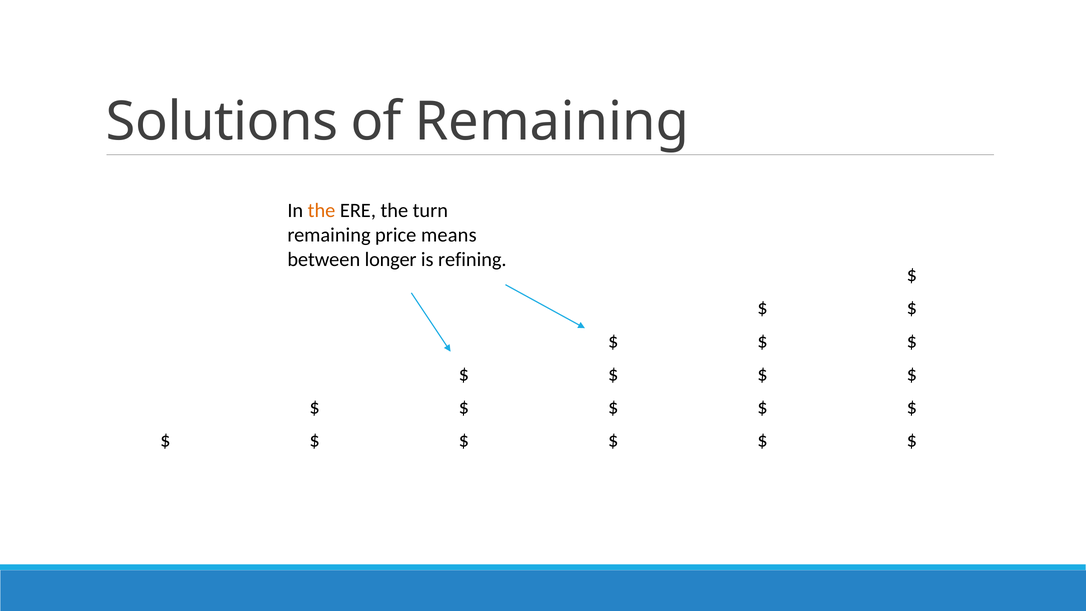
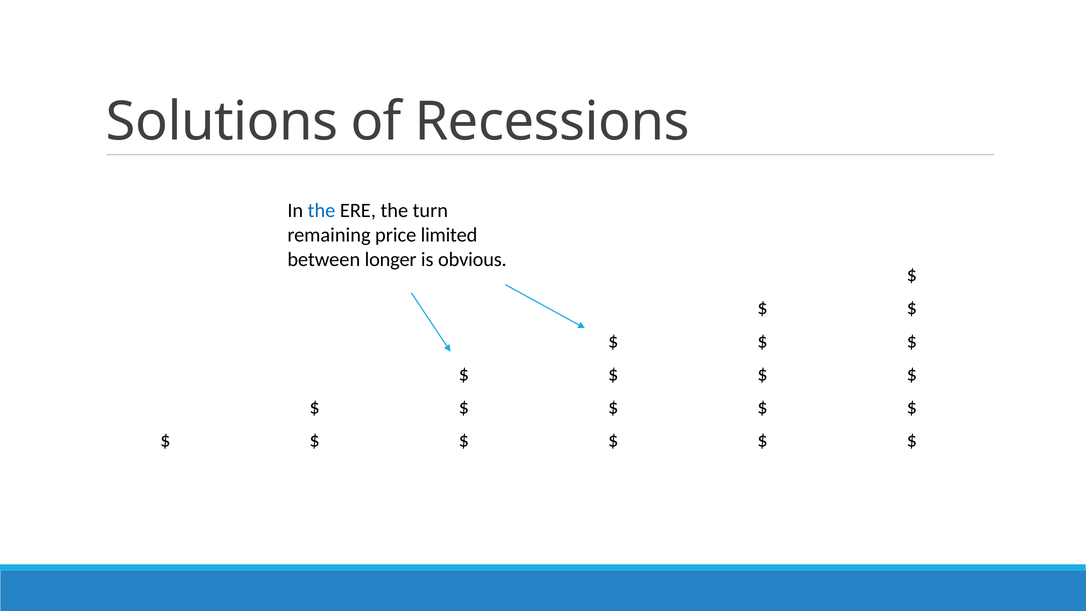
of Remaining: Remaining -> Recessions (552, 122)
the colour: orange -> blue (322, 210)
means: means -> limited (449, 235)
refining: refining -> obvious (472, 259)
